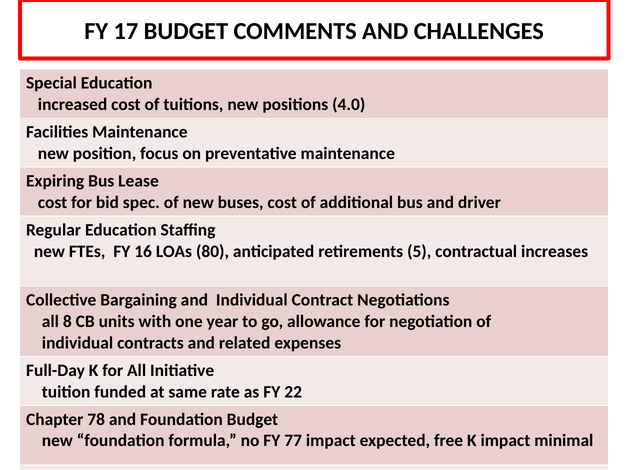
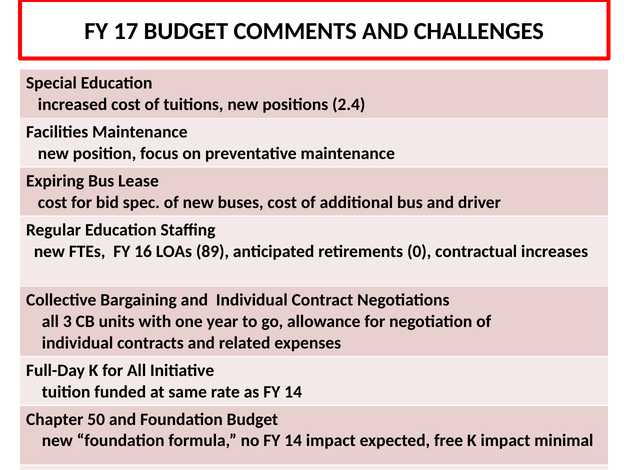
4.0: 4.0 -> 2.4 (349, 105)
80: 80 -> 89 (213, 251)
5: 5 -> 0 (419, 251)
8: 8 -> 3 (67, 322)
as FY 22: 22 -> 14 (293, 392)
78: 78 -> 50 (96, 420)
no FY 77: 77 -> 14 (293, 441)
